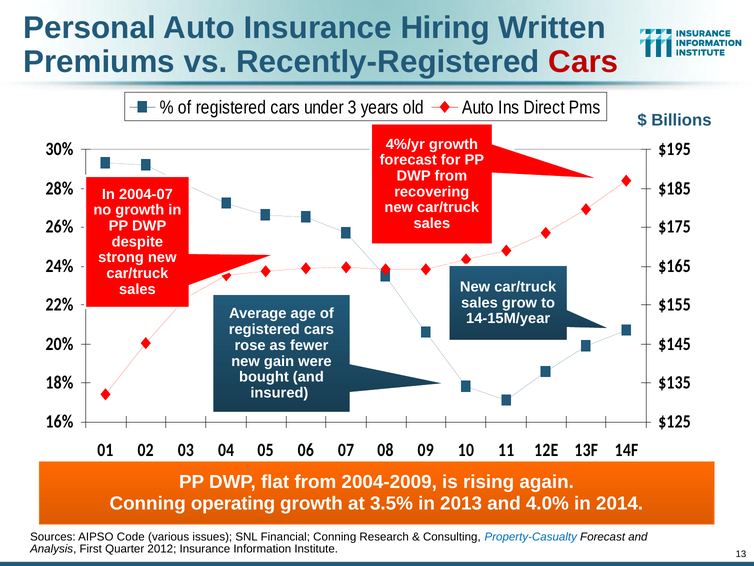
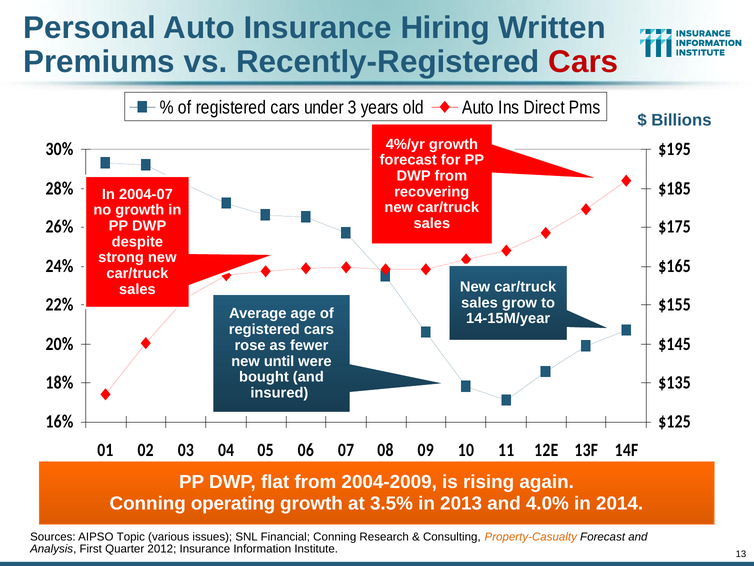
gain: gain -> until (279, 361)
Code: Code -> Topic (131, 537)
Property-Casualty colour: blue -> orange (531, 537)
